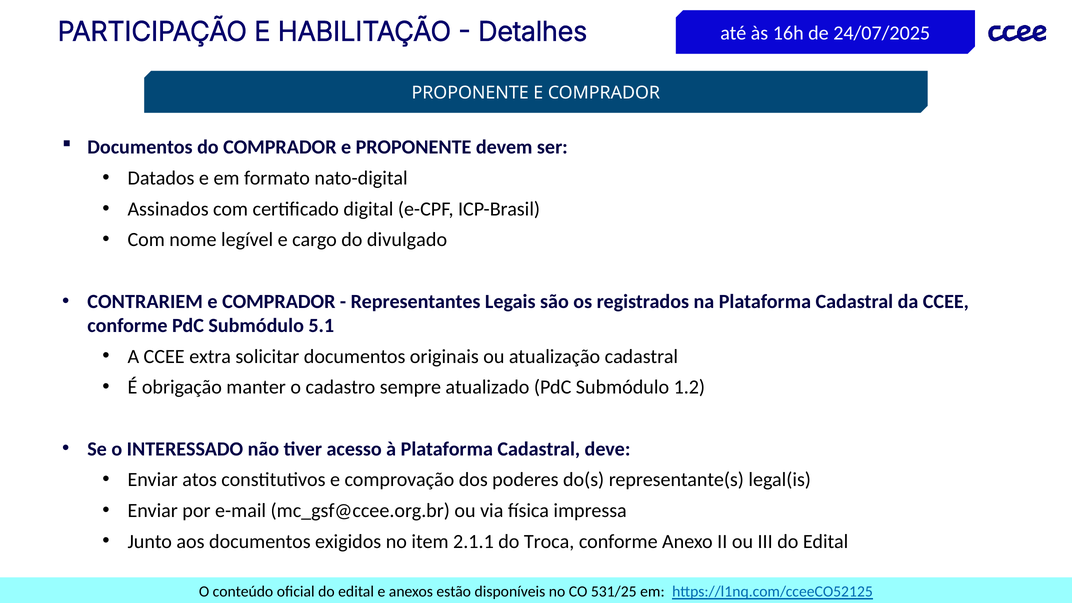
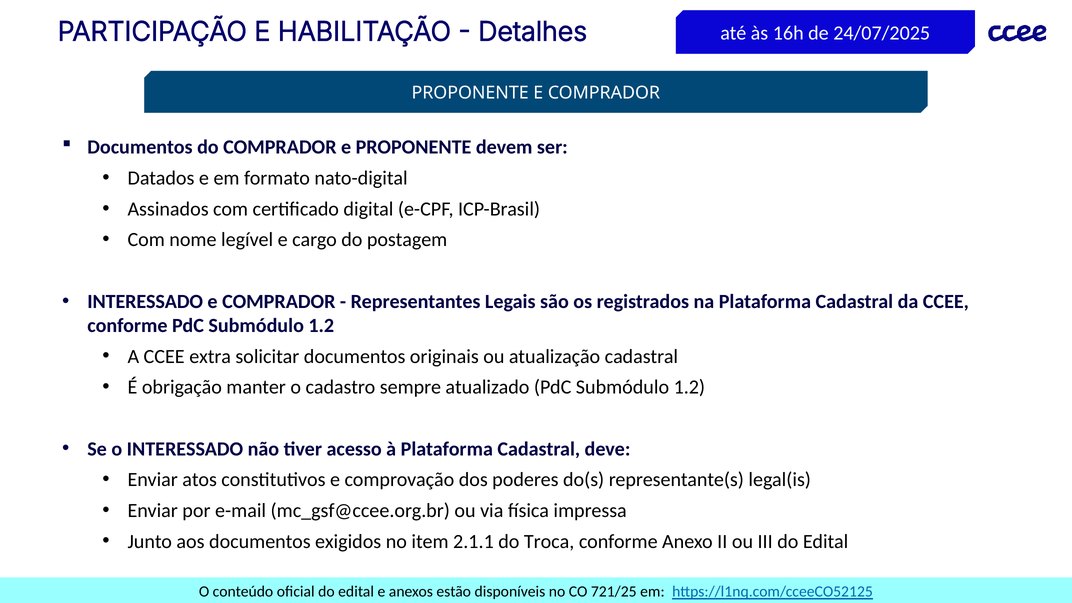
divulgado: divulgado -> postagem (407, 240)
CONTRARIEM: CONTRARIEM -> INTERESSADO (145, 301)
conforme PdC Submódulo 5.1: 5.1 -> 1.2 (321, 326)
531/25: 531/25 -> 721/25 (614, 592)
